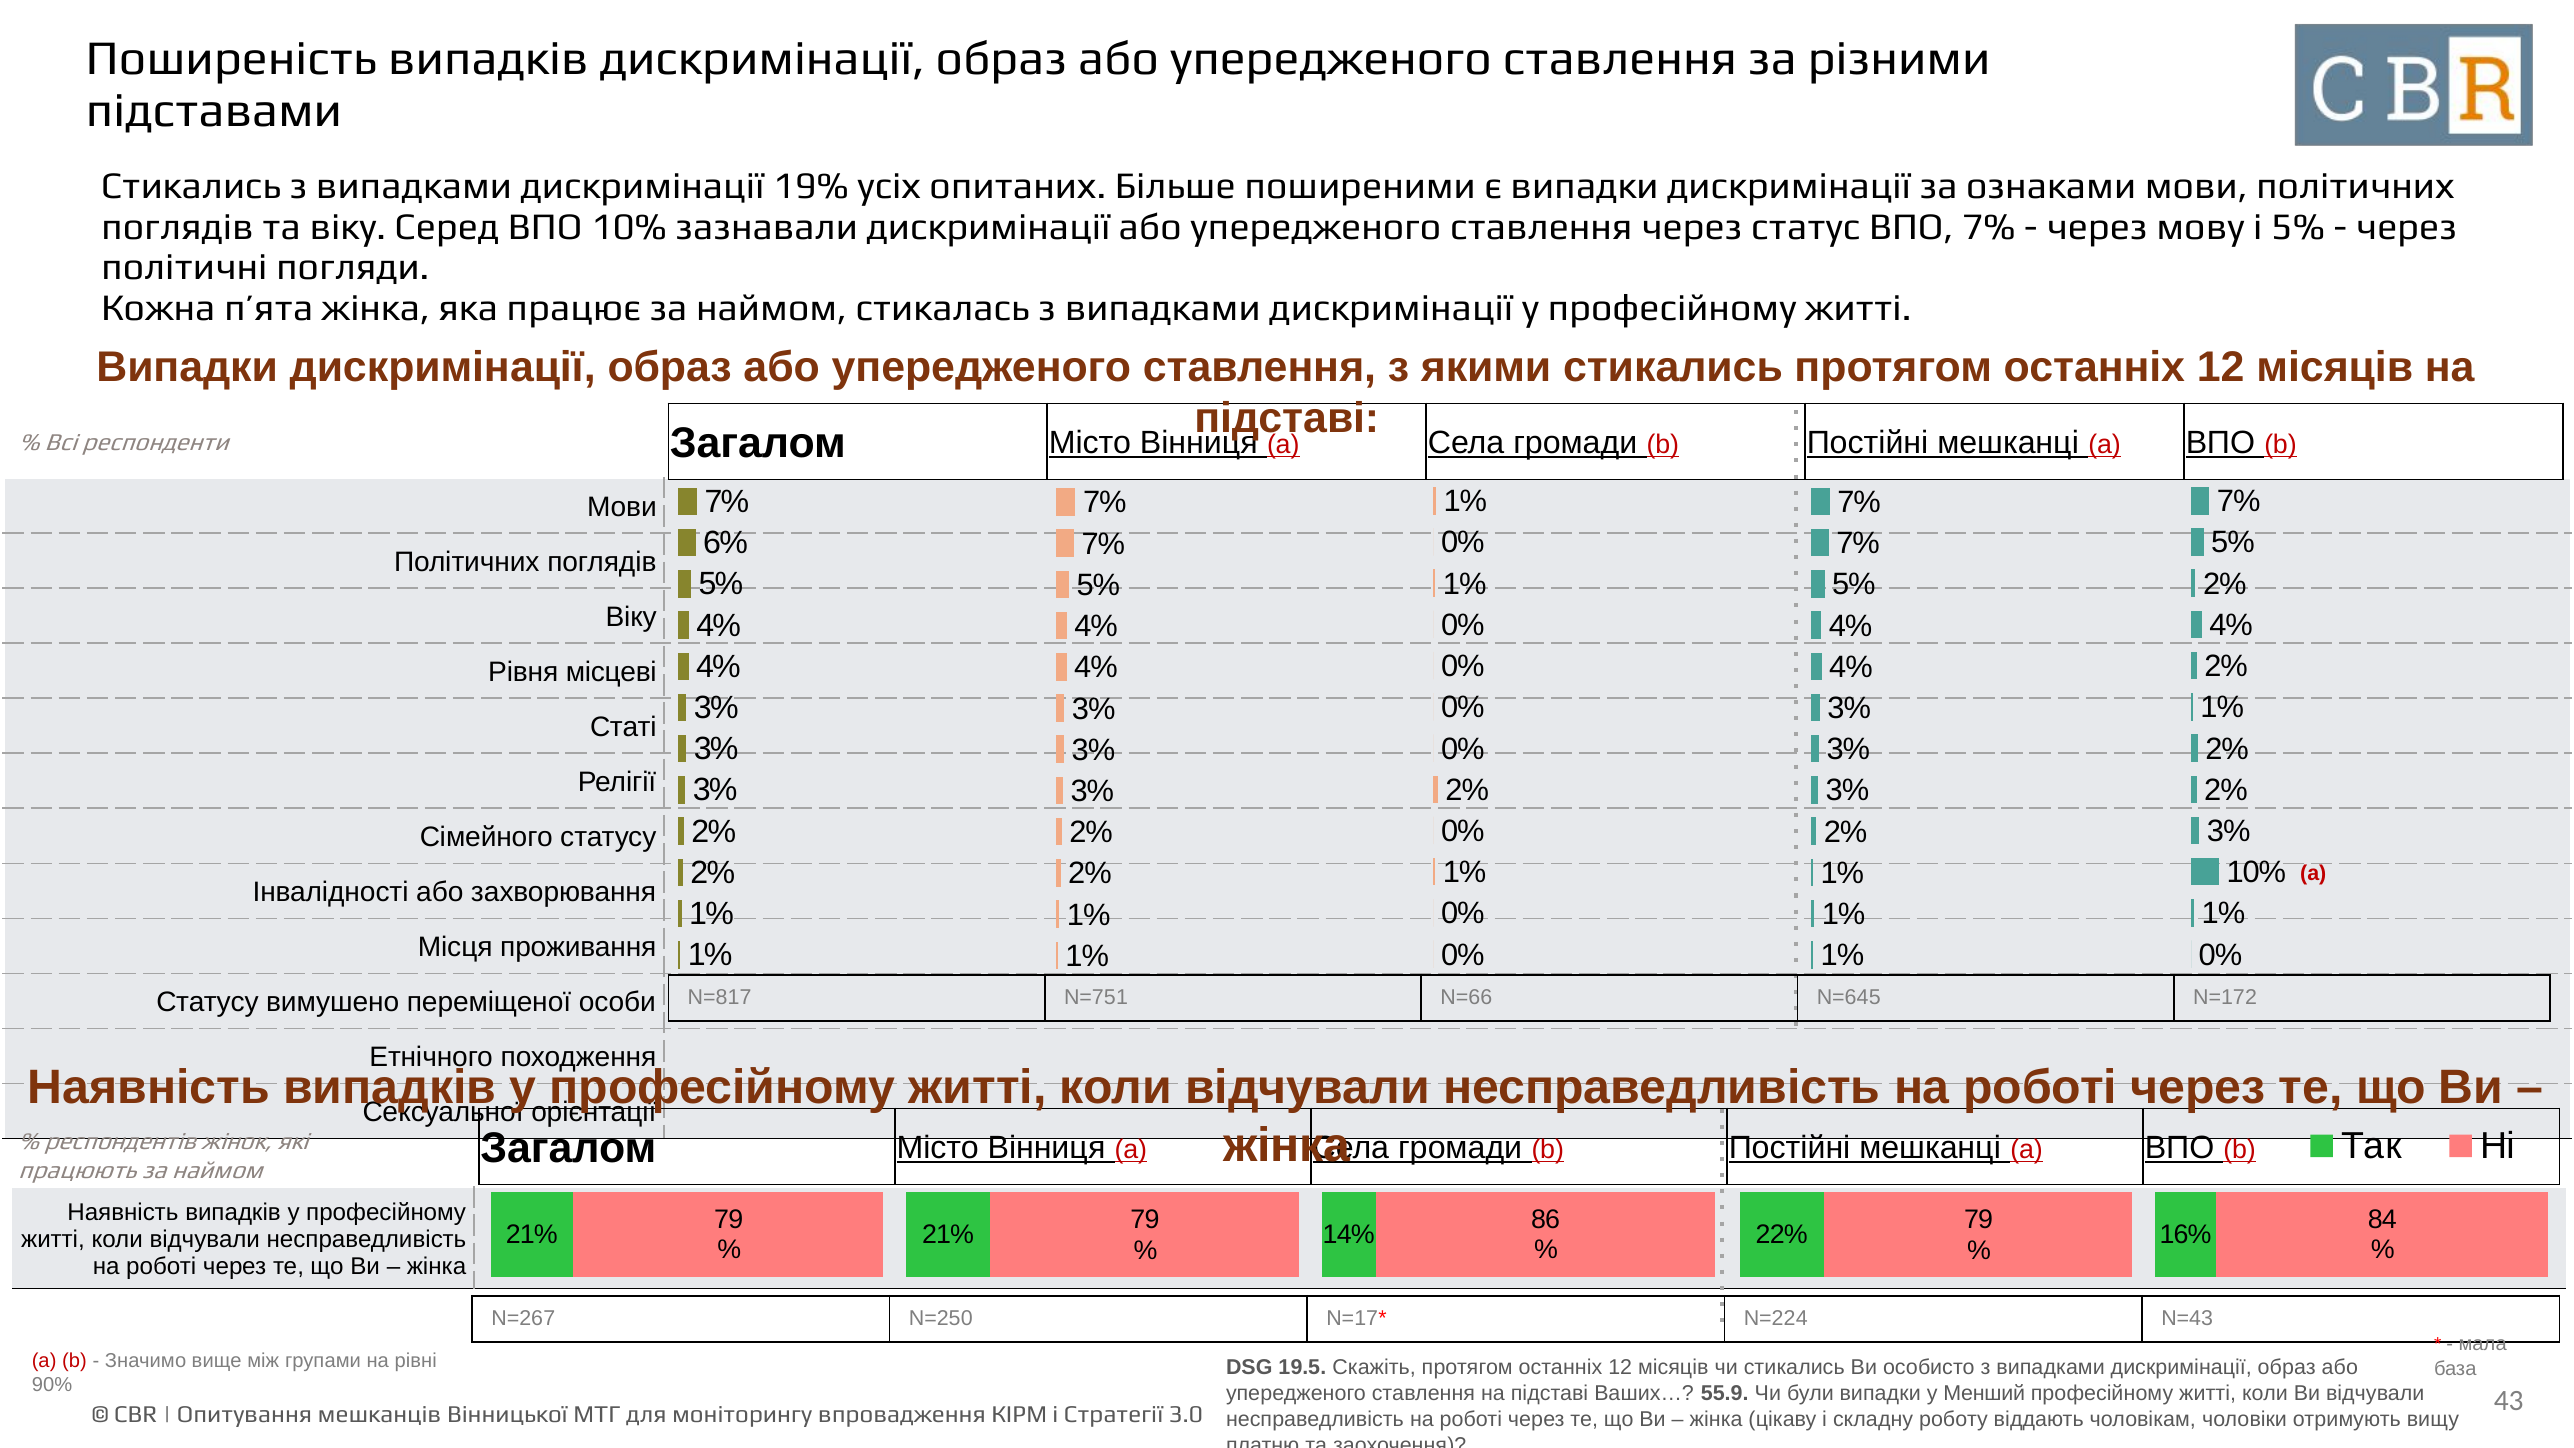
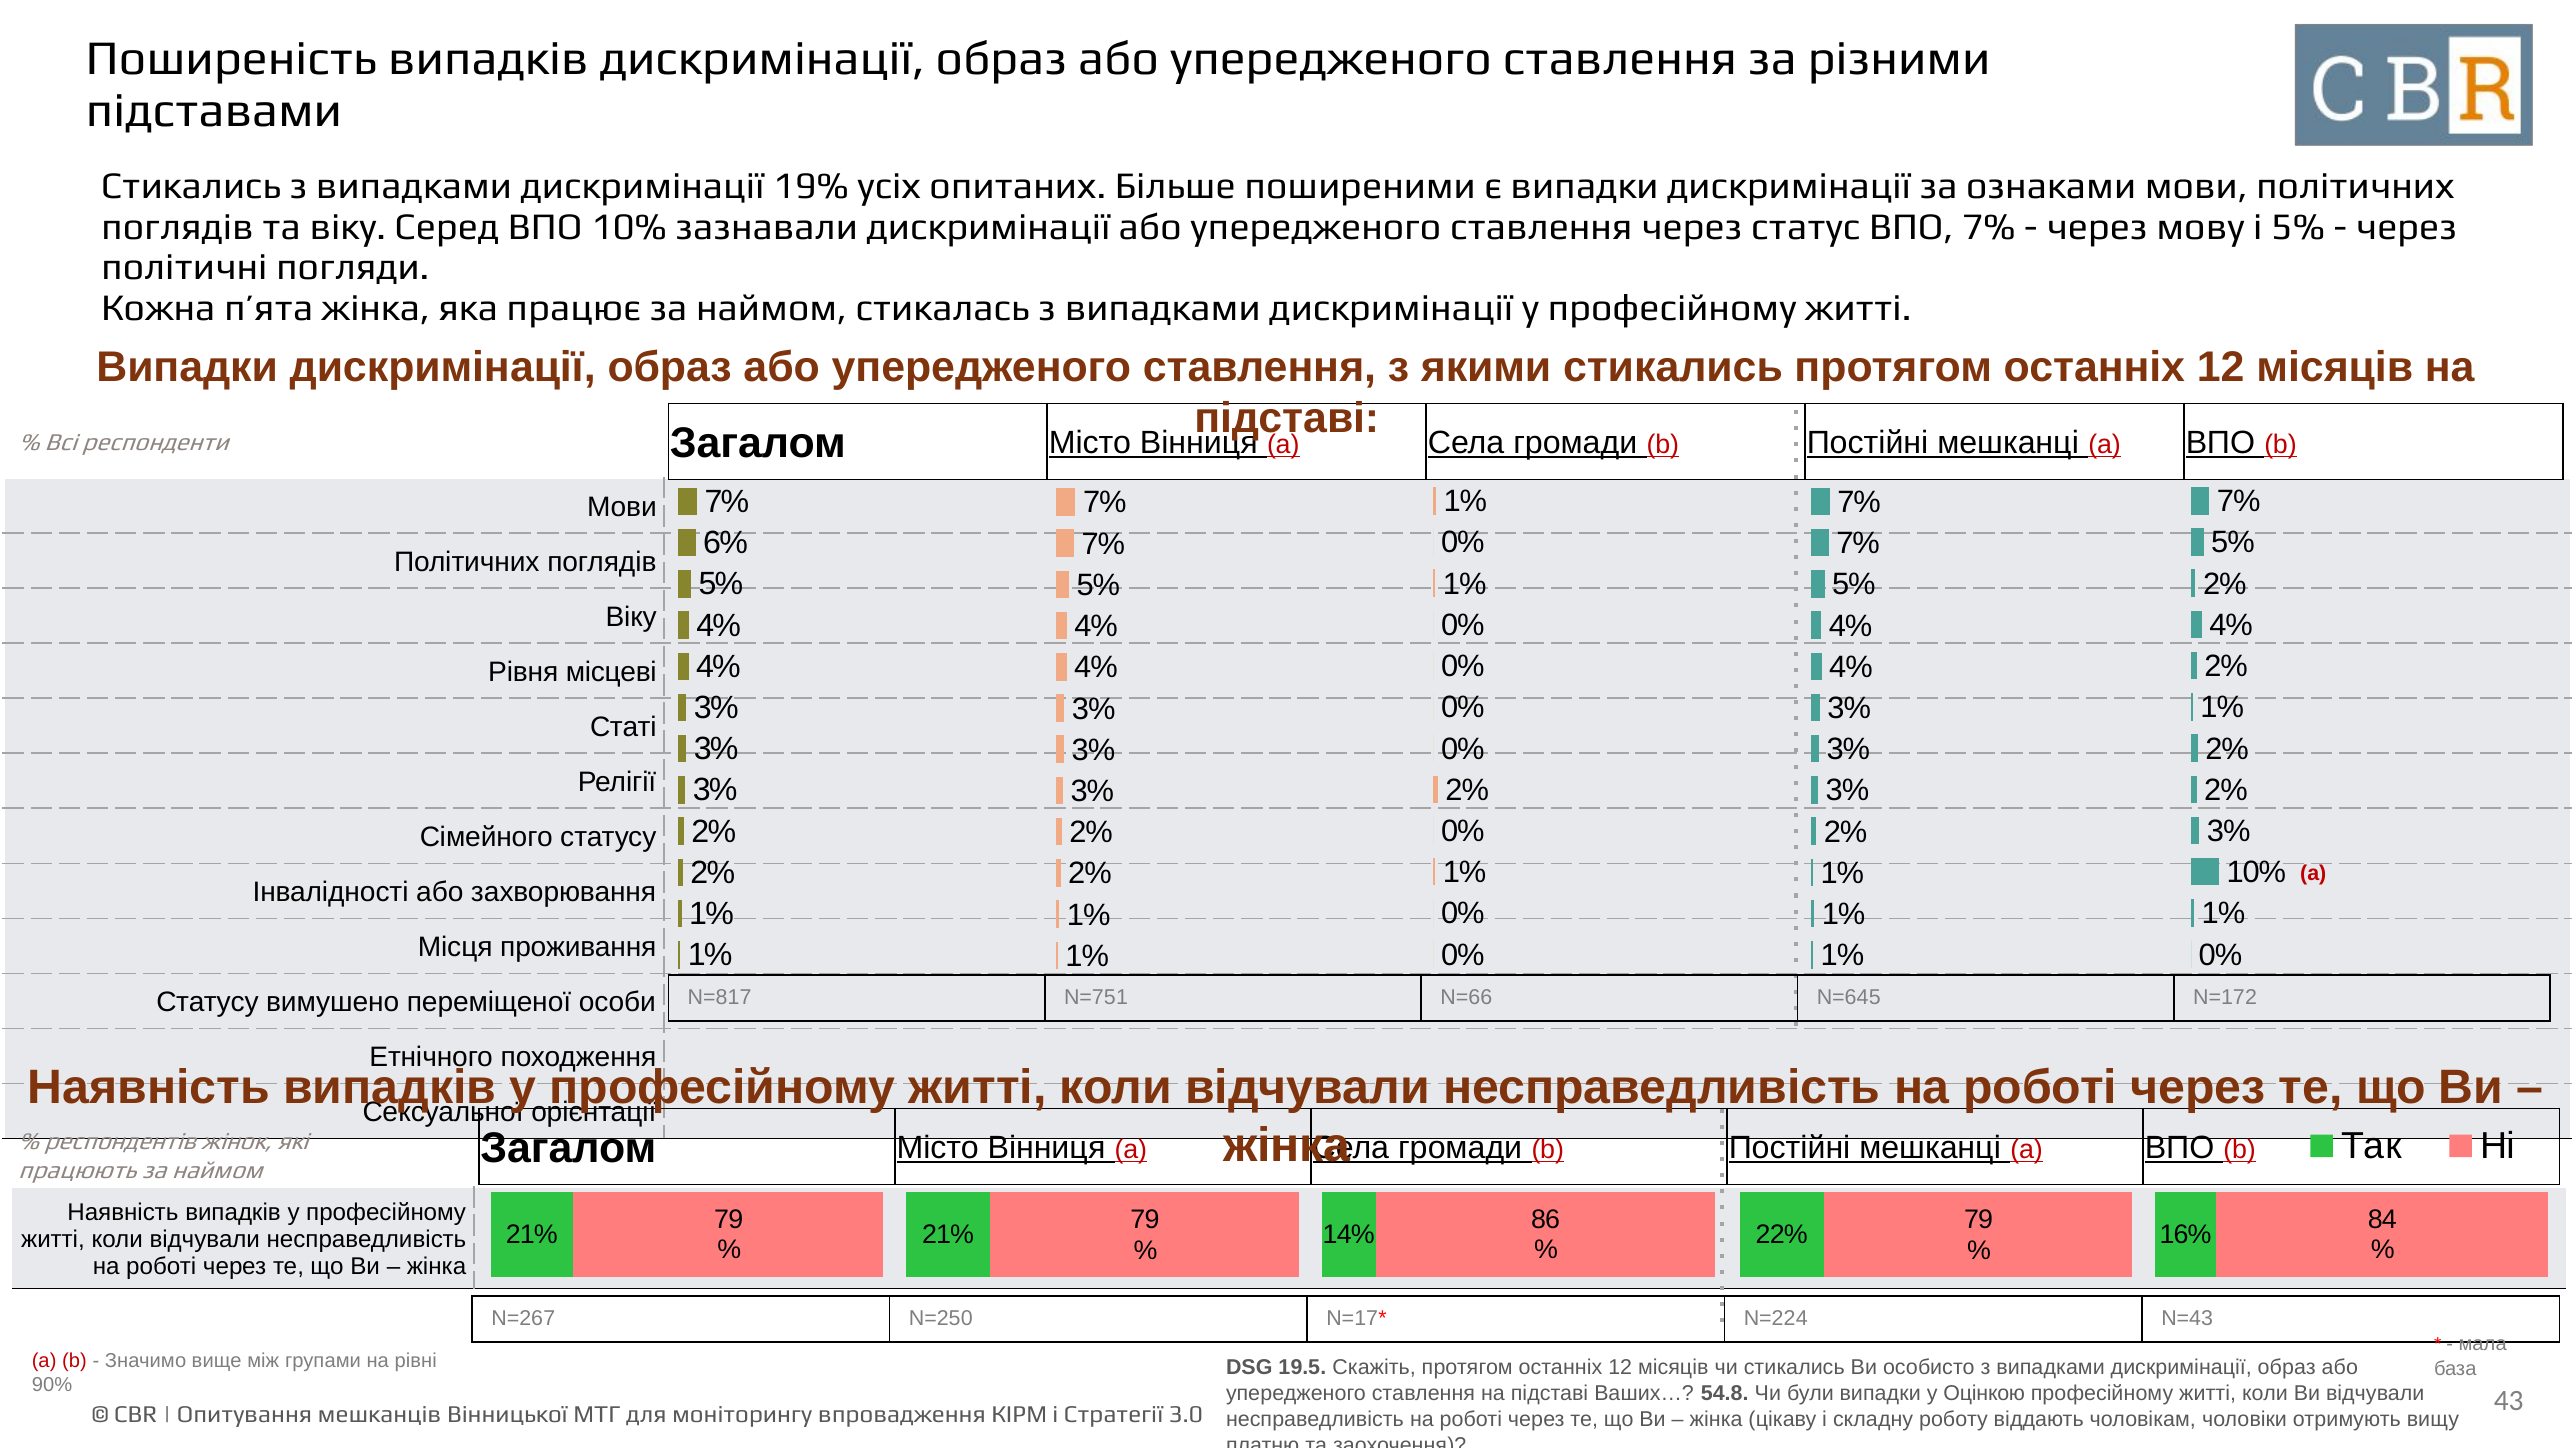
55.9: 55.9 -> 54.8 (1725, 1393)
Менший: Менший -> Оцінкою (1984, 1393)
